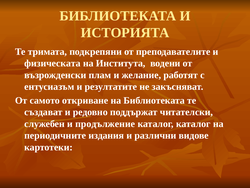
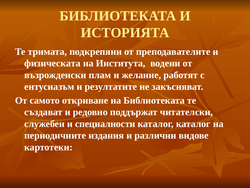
продължение: продължение -> специалности (105, 124)
